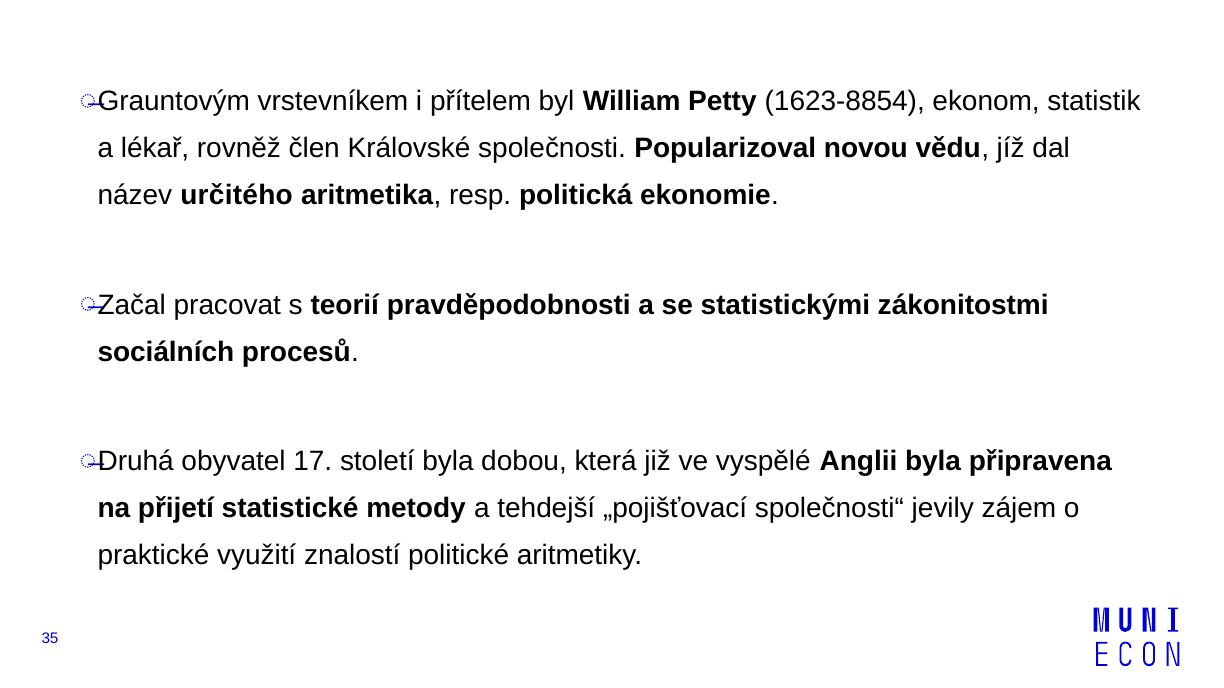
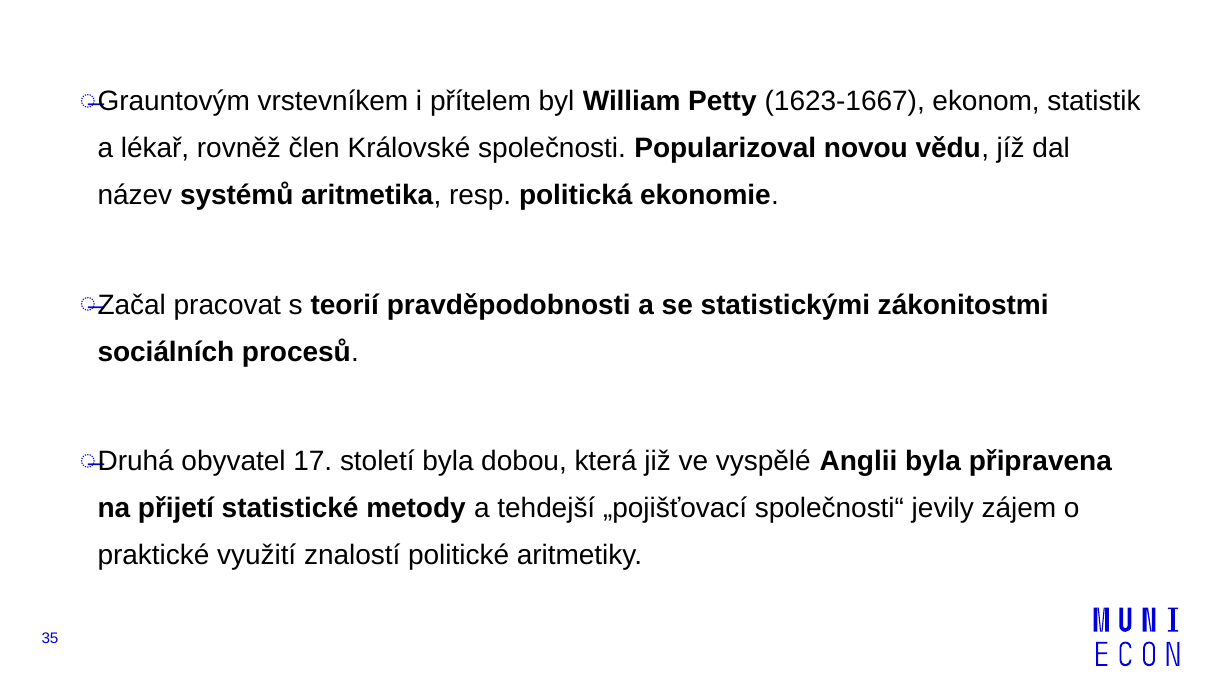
1623-8854: 1623-8854 -> 1623-1667 (845, 102)
určitého: určitého -> systémů (237, 196)
